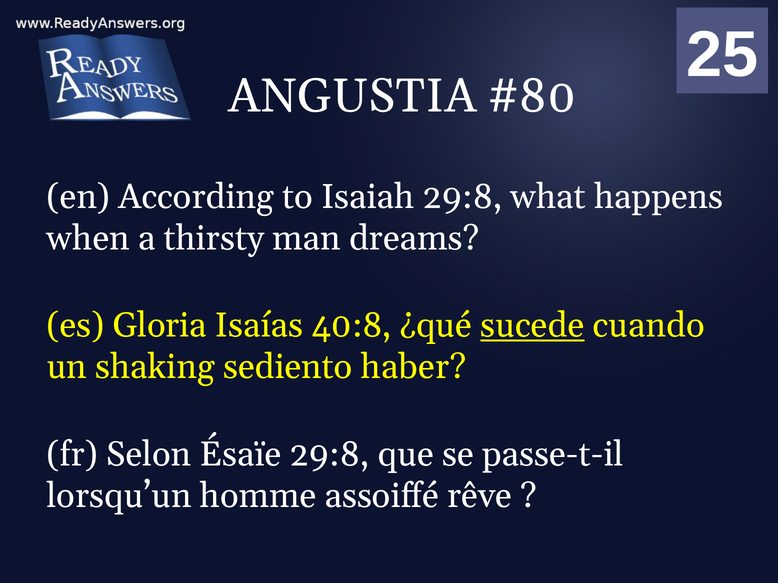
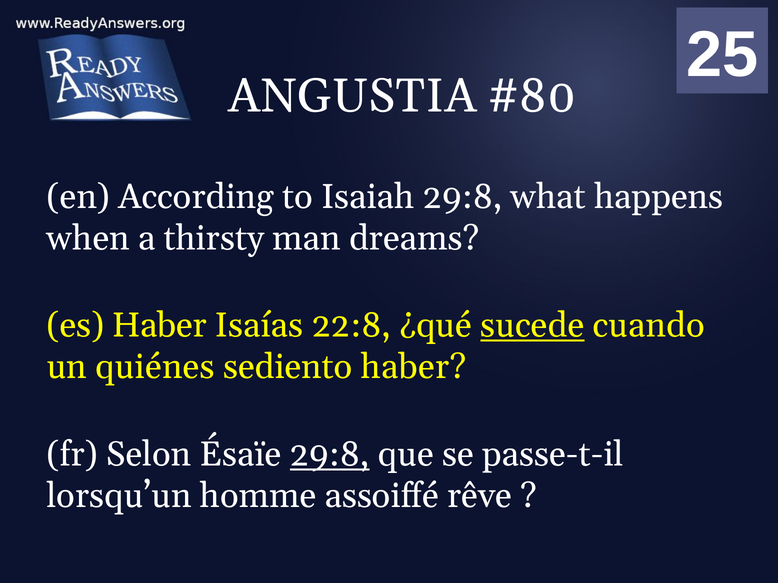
es Gloria: Gloria -> Haber (160, 326)
40:8: 40:8 -> 22:8 (351, 326)
shaking: shaking -> quiénes (155, 367)
29:8 underline: none -> present (330, 455)
